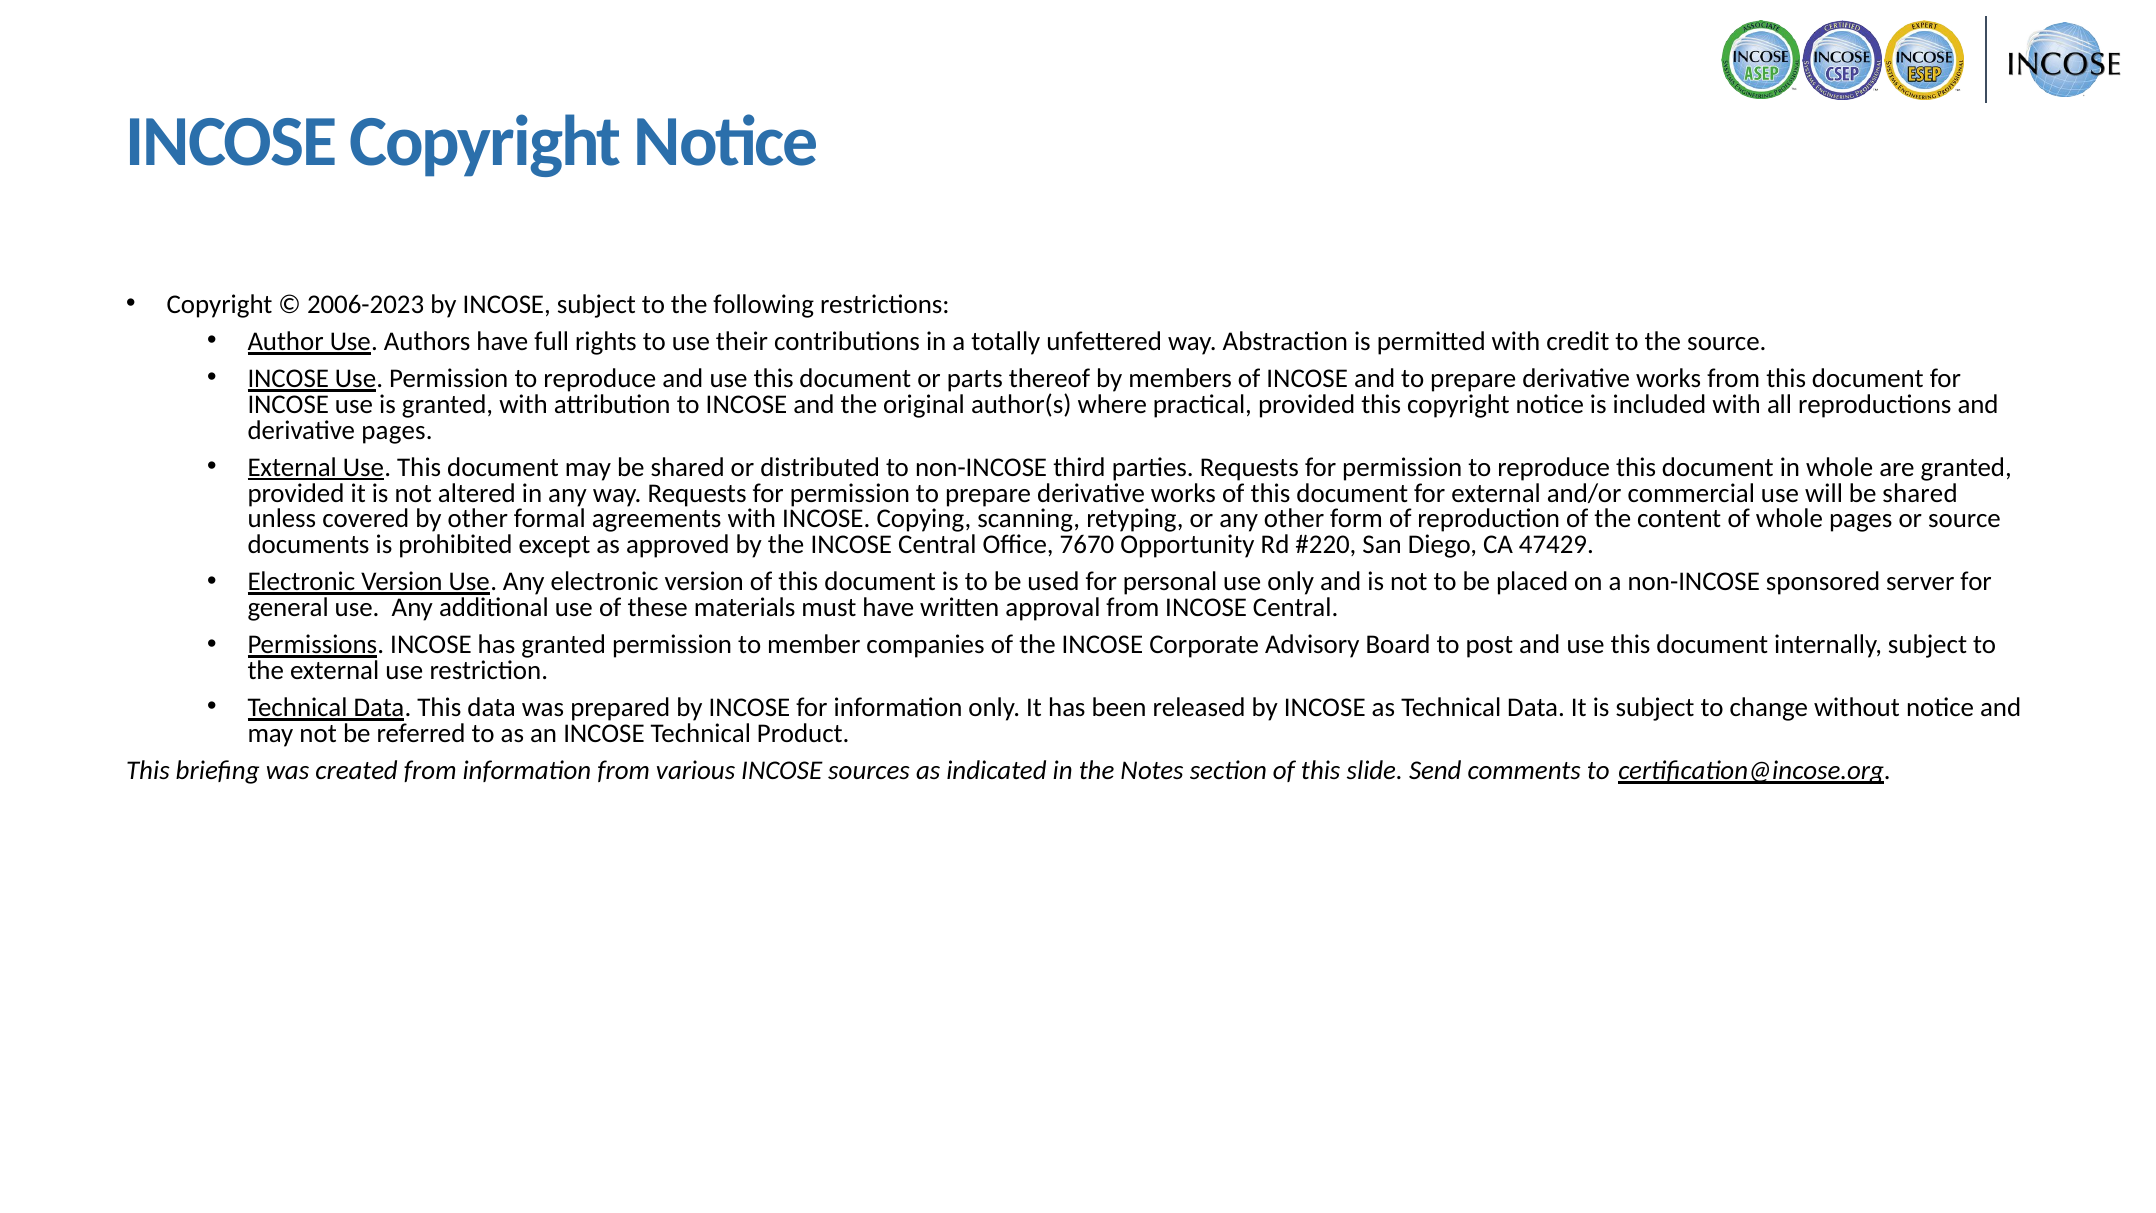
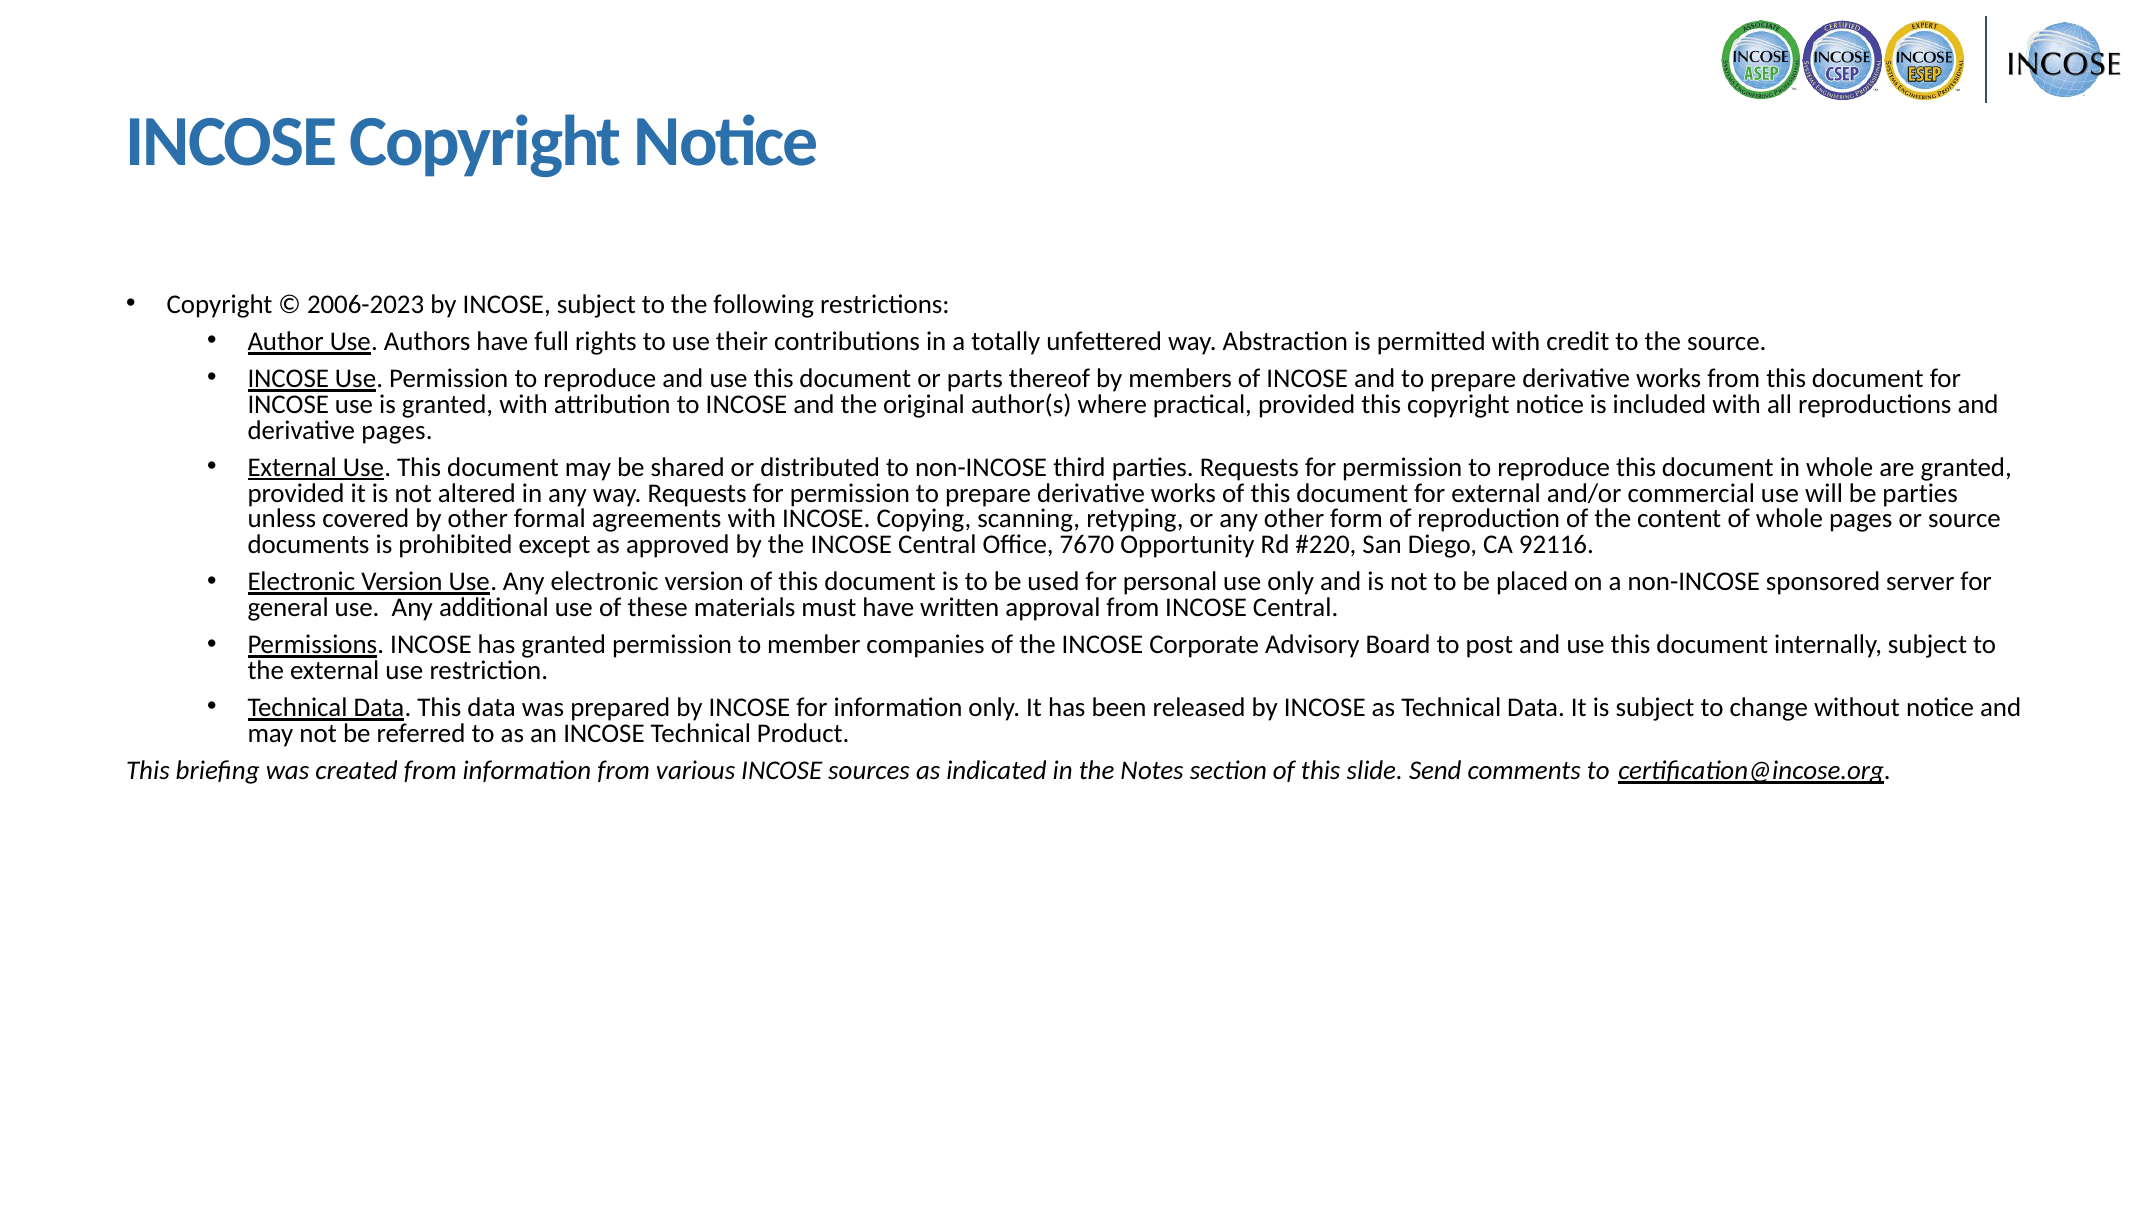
will be shared: shared -> parties (1920, 493)
47429: 47429 -> 92116 (1556, 545)
